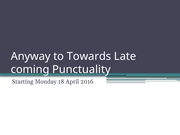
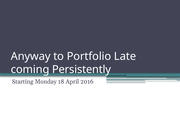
Towards: Towards -> Portfolio (89, 56)
Punctuality: Punctuality -> Persistently (82, 69)
